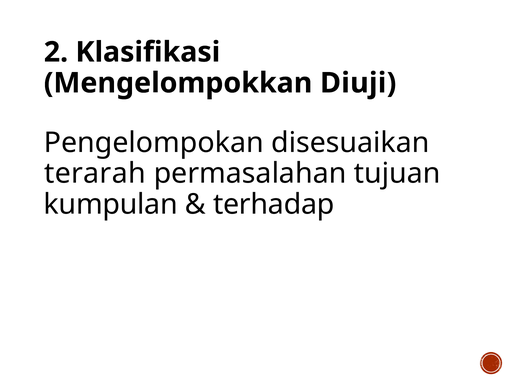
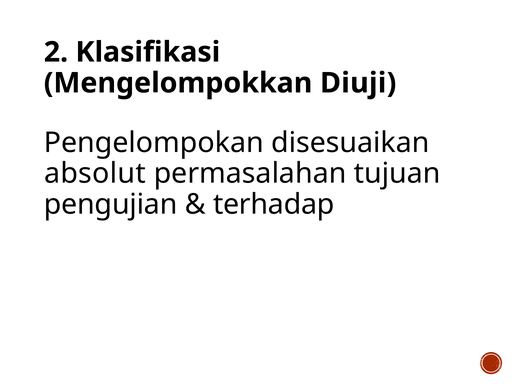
terarah: terarah -> absolut (95, 174)
kumpulan: kumpulan -> pengujian (111, 205)
